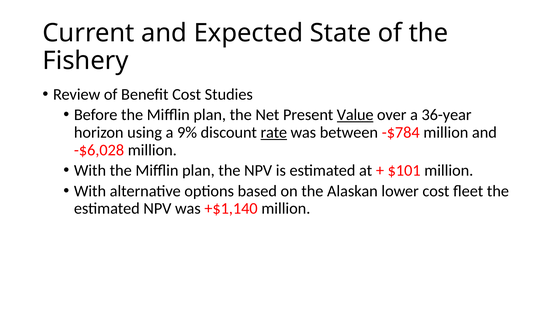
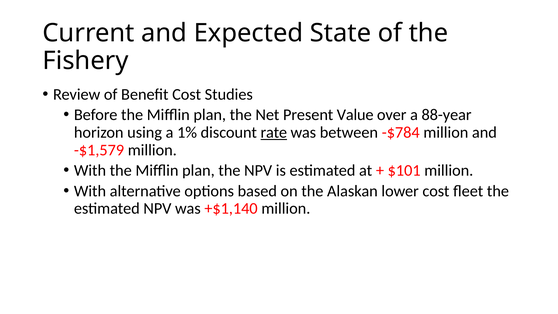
Value underline: present -> none (355, 115)
36-year: 36-year -> 88-year (447, 115)
9%: 9% -> 1% (187, 132)
-$6,028: -$6,028 -> -$1,579 (99, 150)
